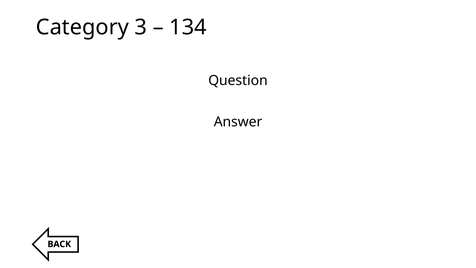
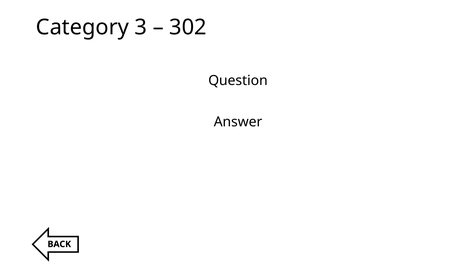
134: 134 -> 302 (188, 27)
